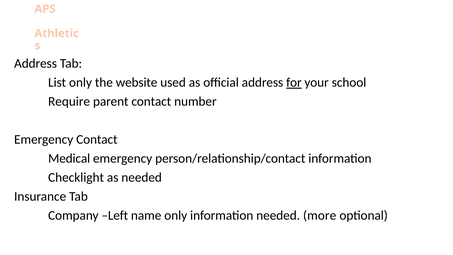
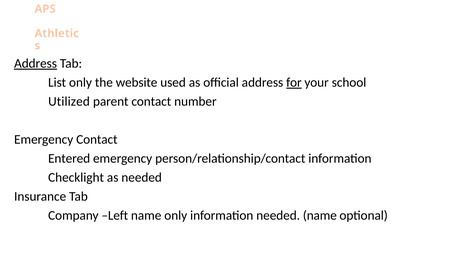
Address underline: none -> present (36, 63)
Require: Require -> Utilized (69, 101)
Medical: Medical -> Entered (69, 158)
needed more: more -> name (320, 215)
